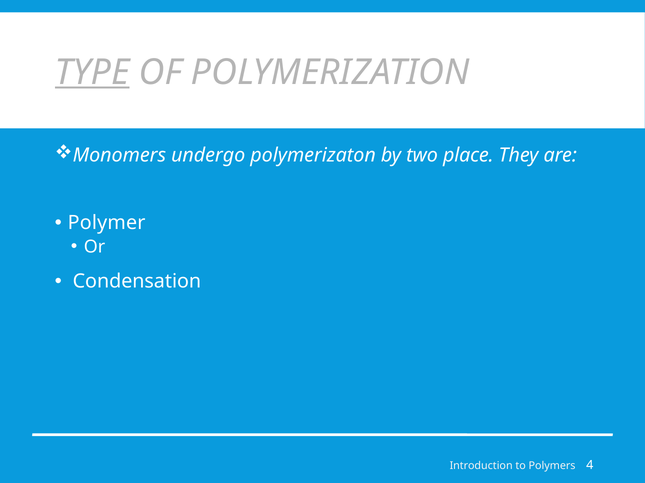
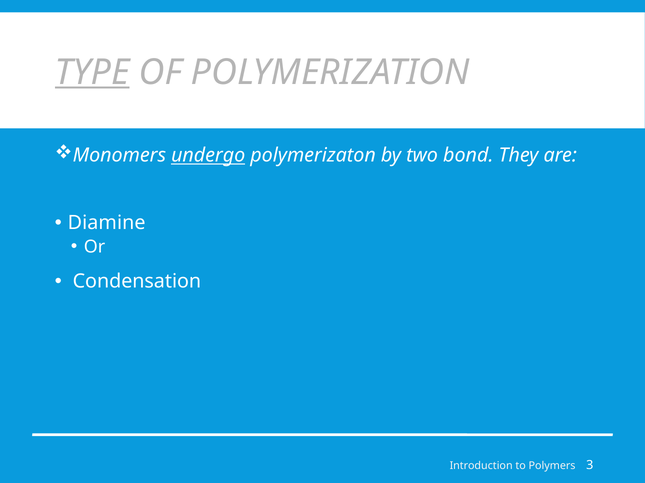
undergo underline: none -> present (208, 156)
place: place -> bond (468, 156)
Polymer: Polymer -> Diamine (107, 223)
4: 4 -> 3 (590, 466)
